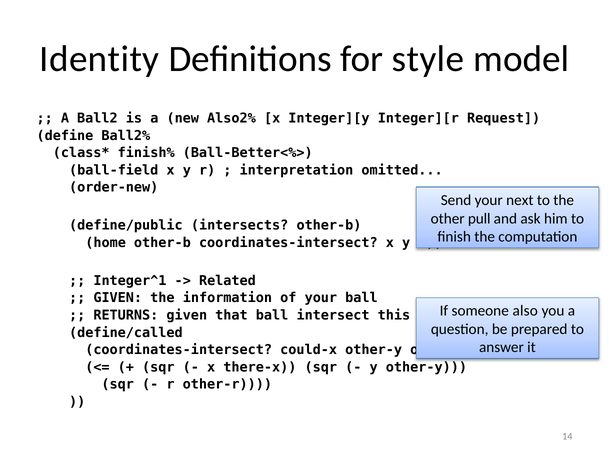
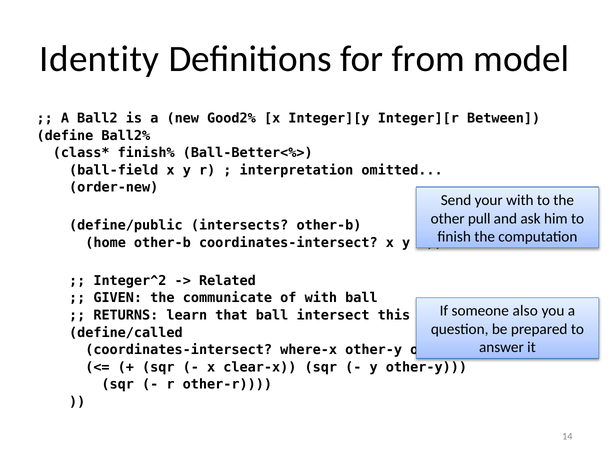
style: style -> from (428, 59)
Also2%: Also2% -> Good2% (231, 118)
Request: Request -> Between (504, 118)
your next: next -> with (520, 200)
Integer^1: Integer^1 -> Integer^2 (130, 280)
information: information -> communicate (227, 298)
of your: your -> with (321, 298)
RETURNS given: given -> learn (187, 315)
could-x: could-x -> where-x (309, 350)
there-x: there-x -> clear-x (260, 367)
